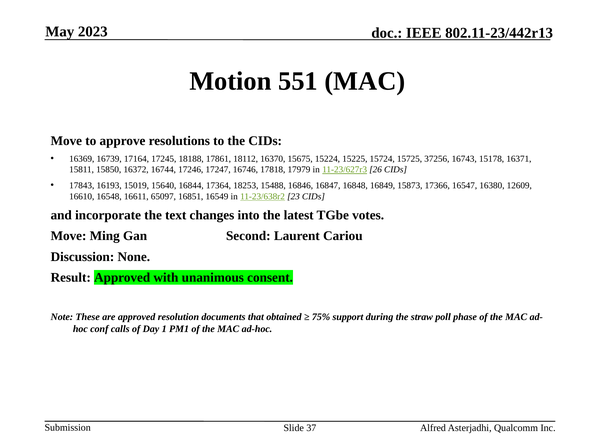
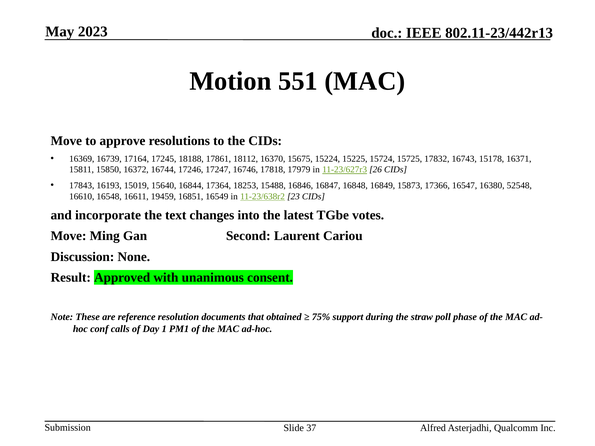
37256: 37256 -> 17832 (437, 159)
12609: 12609 -> 52548 (519, 186)
65097: 65097 -> 19459 (163, 197)
are approved: approved -> reference (137, 317)
